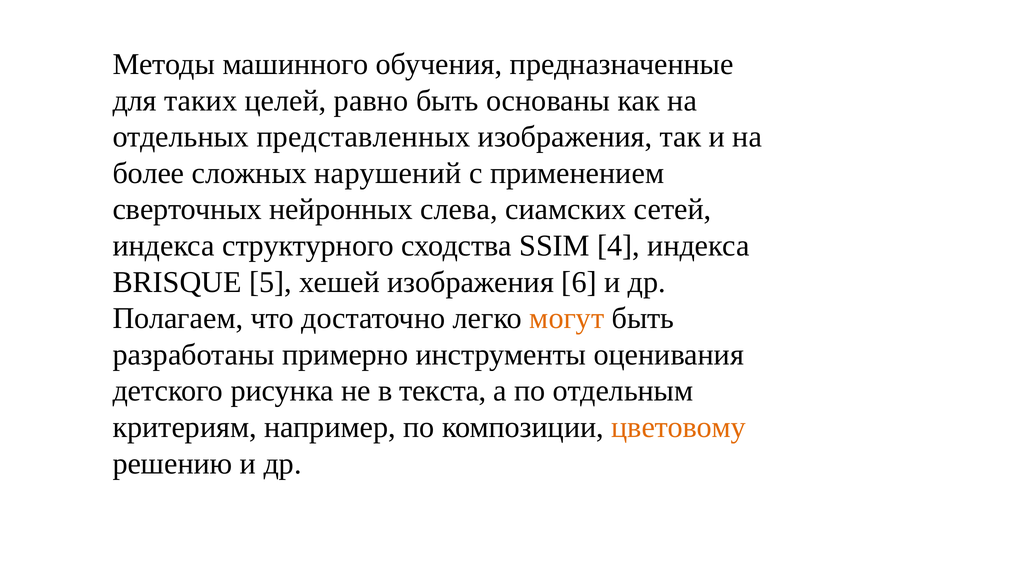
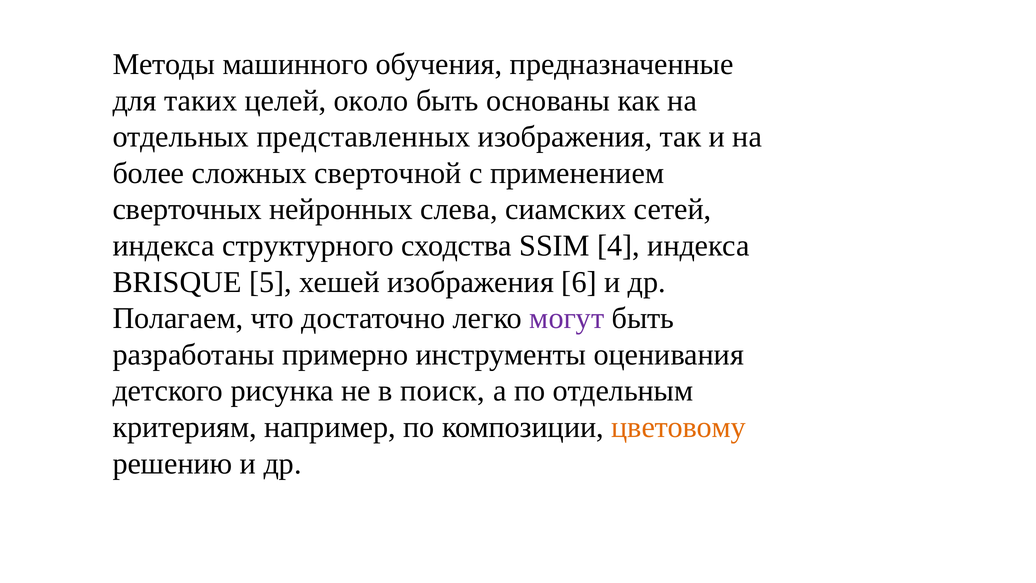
равно: равно -> около (371, 101)
нарушений: нарушений -> сверточной (388, 173)
могут colour: orange -> purple (567, 318)
текста: текста -> поиск (443, 391)
